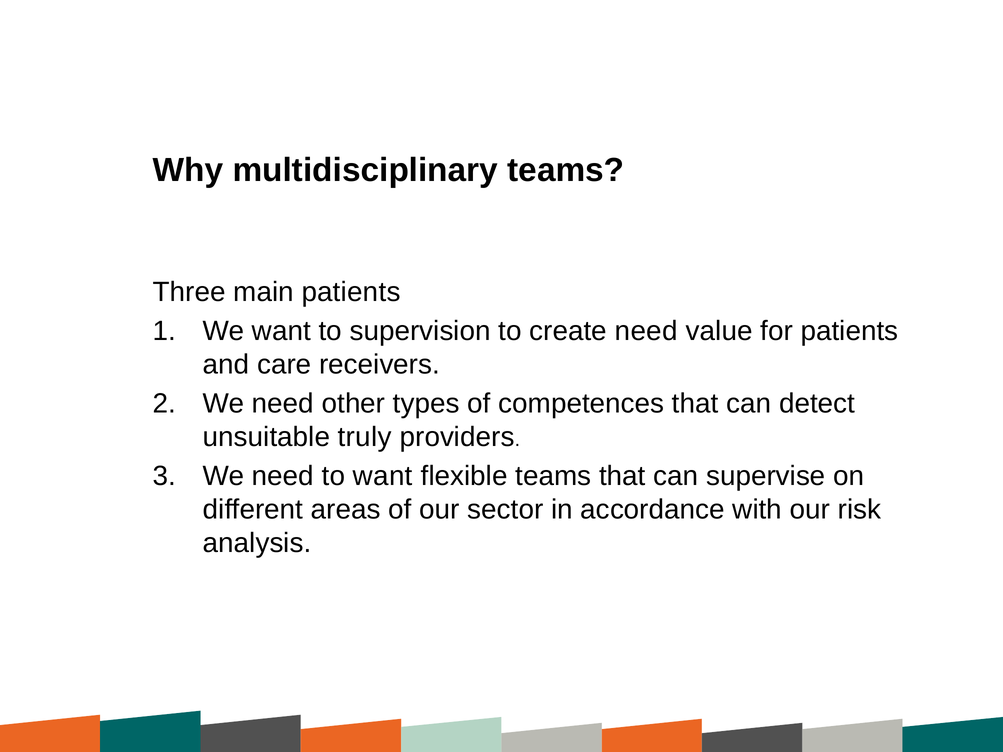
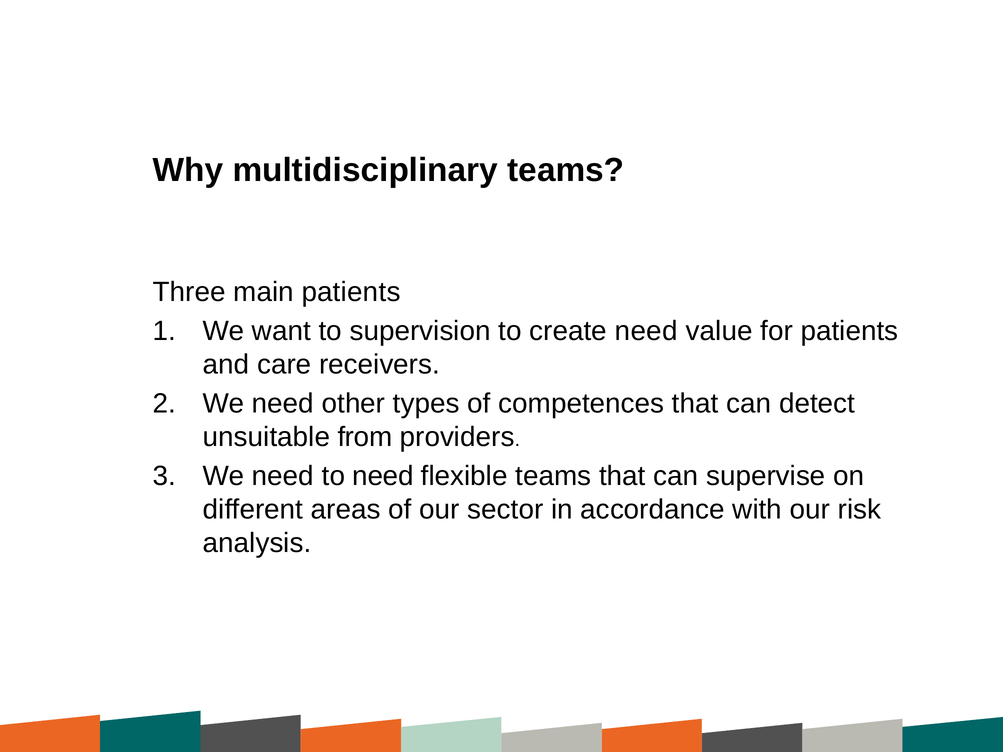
truly: truly -> from (365, 437)
to want: want -> need (383, 476)
